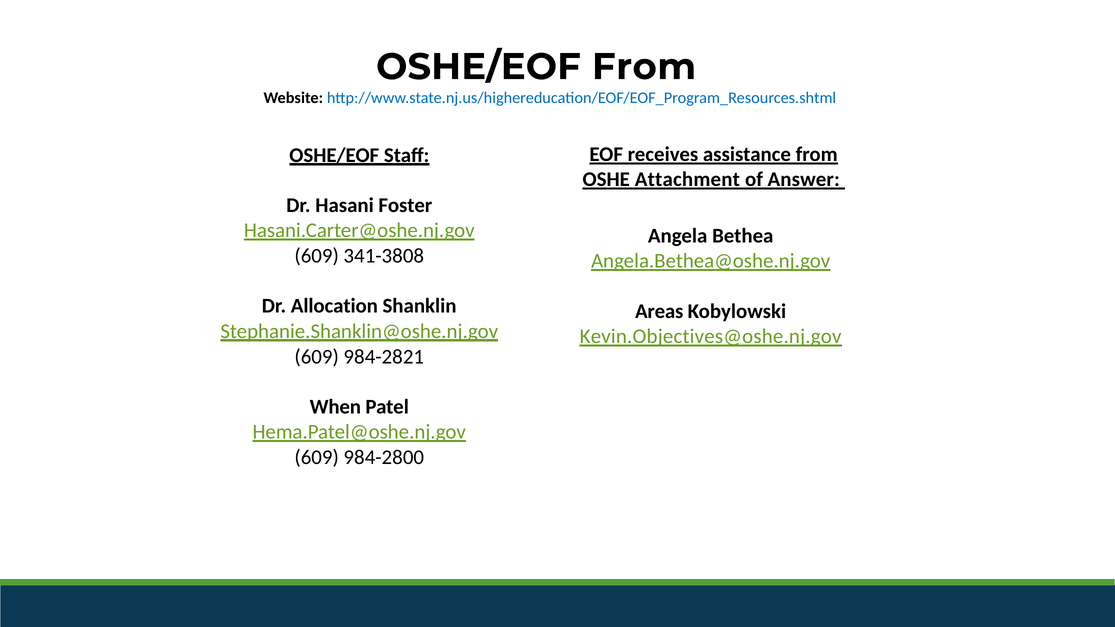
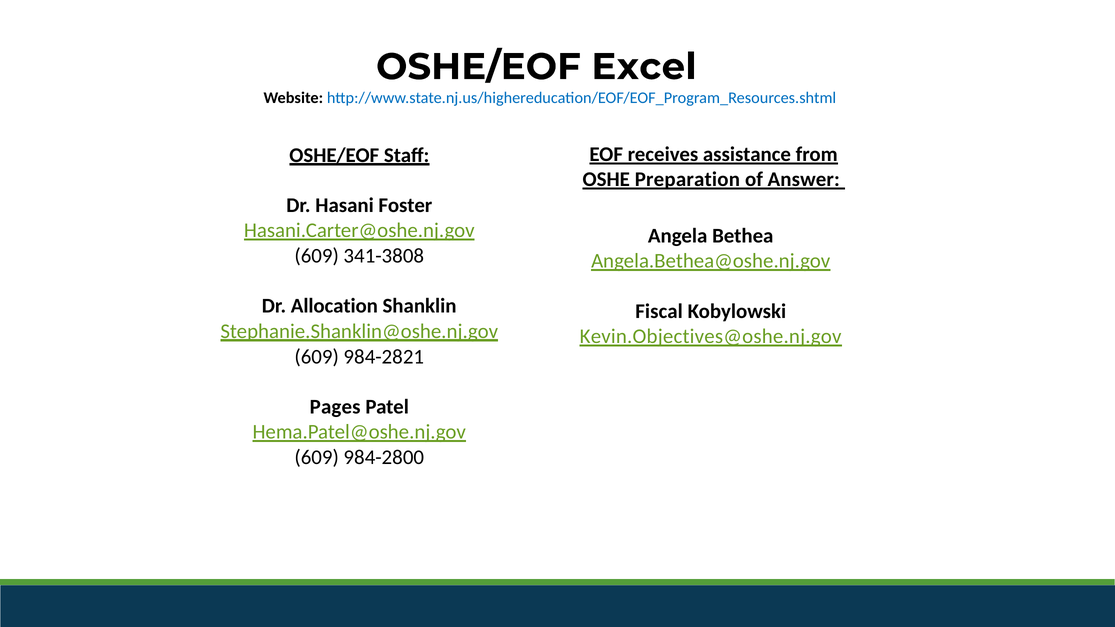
OSHE/EOF From: From -> Excel (644, 67)
Attachment: Attachment -> Preparation (687, 180)
Areas: Areas -> Fiscal (659, 312)
When: When -> Pages (335, 407)
